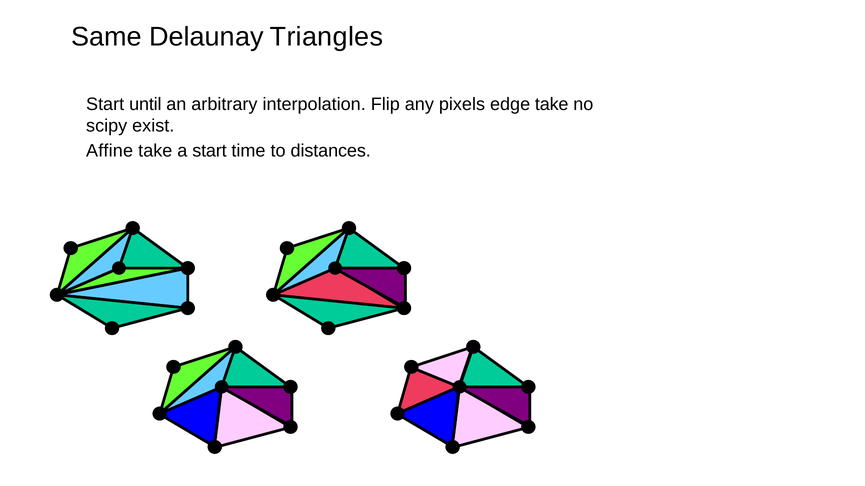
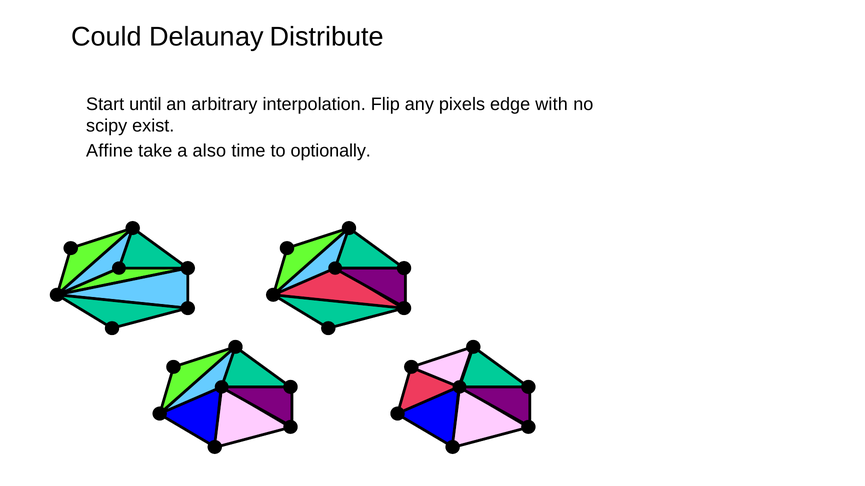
Same: Same -> Could (107, 37)
Triangles: Triangles -> Distribute (327, 37)
edge take: take -> with (552, 104)
a start: start -> also (209, 151)
distances: distances -> optionally (331, 151)
